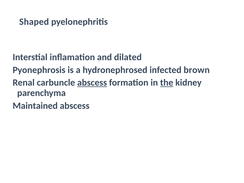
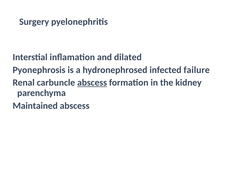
Shaped: Shaped -> Surgery (34, 22)
brown: brown -> failure (197, 70)
the underline: present -> none (167, 83)
